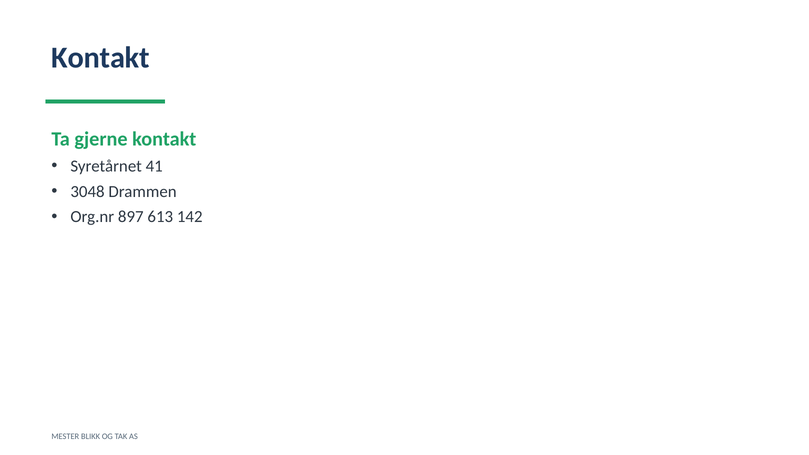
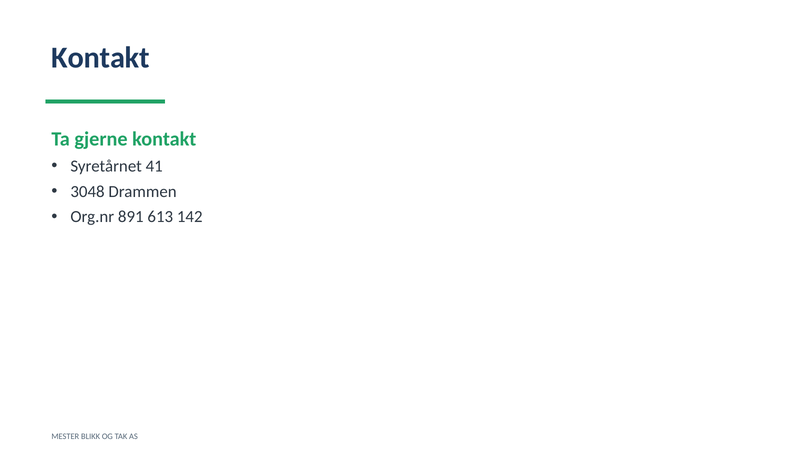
897: 897 -> 891 (131, 217)
